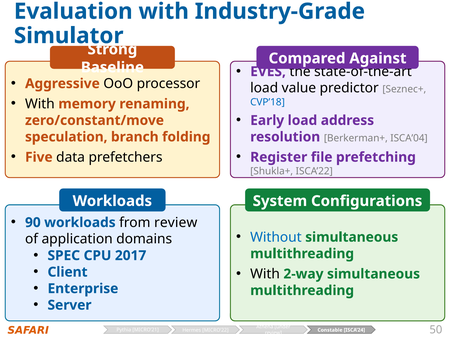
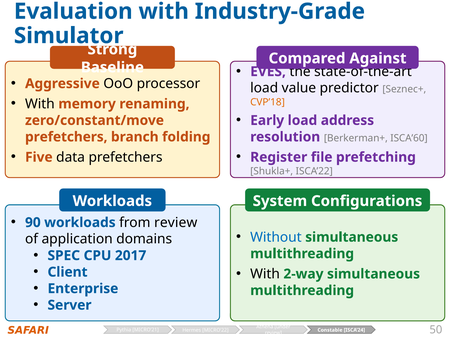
CVP’18 colour: blue -> orange (268, 102)
speculation: speculation -> prefetchers (66, 137)
ISCA’04: ISCA’04 -> ISCA’60 (409, 138)
